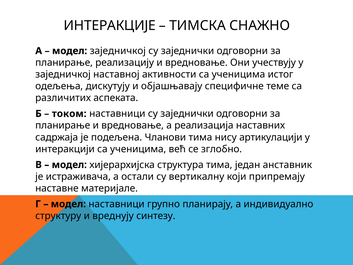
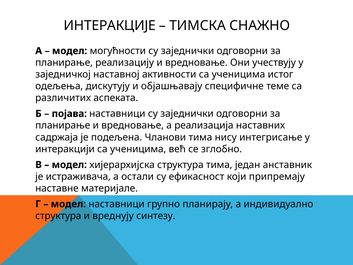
модел заједничкој: заједничкој -> могућности (118, 51)
током: током -> појава (69, 114)
артикулацији: артикулацији -> интегрисање (271, 137)
вертикалну: вертикалну -> ефикасност (197, 176)
структуру: структуру -> структура (58, 216)
